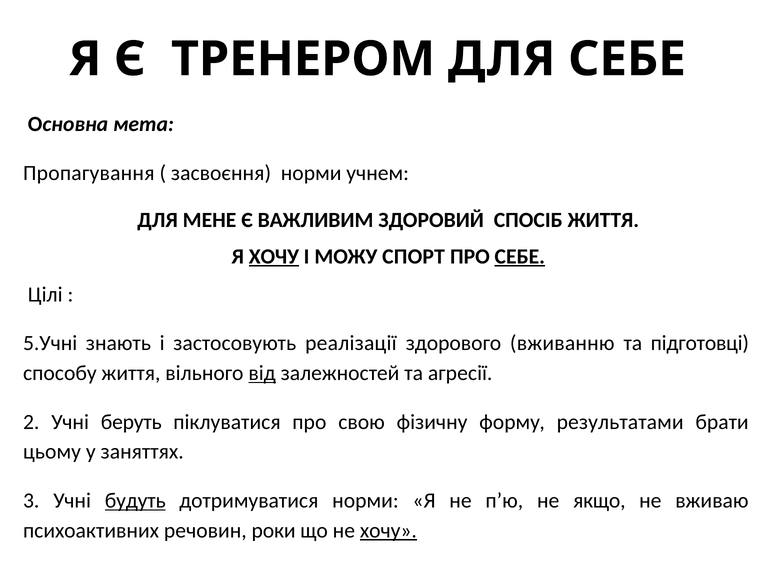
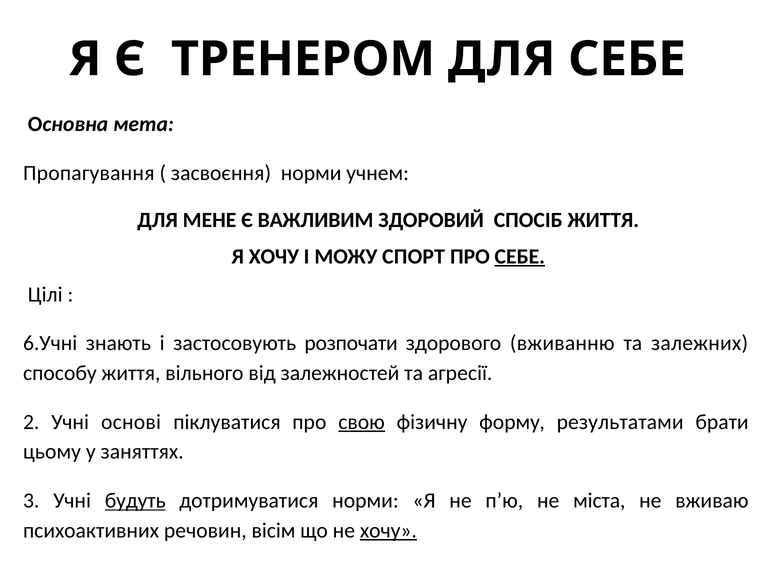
ХОЧУ underline: present -> none (274, 256)
5.Учні: 5.Учні -> 6.Учні (50, 343)
реалізації: реалізації -> розпочати (351, 343)
підготовці: підготовці -> залежних (700, 343)
від underline: present -> none (262, 373)
беруть: беруть -> основі (131, 422)
свою underline: none -> present (362, 422)
якщо: якщо -> міста (599, 500)
роки: роки -> вісім (274, 530)
